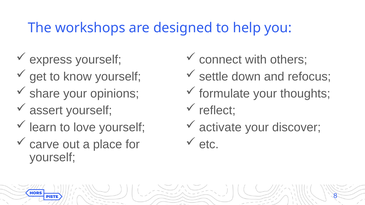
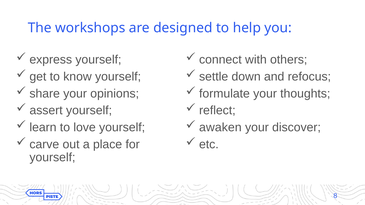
activate: activate -> awaken (220, 128)
